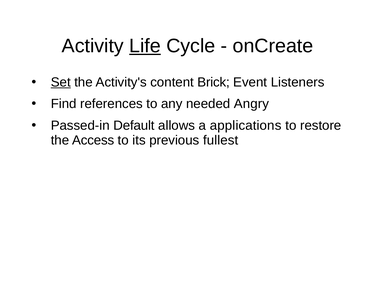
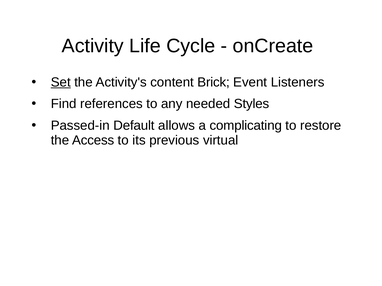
Life underline: present -> none (145, 46)
Angry: Angry -> Styles (252, 104)
applications: applications -> complicating (246, 126)
fullest: fullest -> virtual (221, 140)
